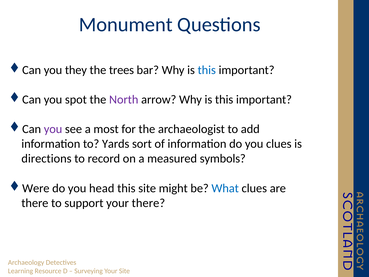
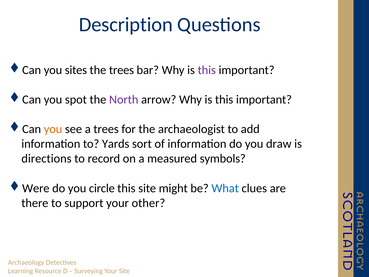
Monument: Monument -> Description (126, 25)
they: they -> sites (76, 70)
this colour: blue -> purple (207, 70)
you colour: purple -> orange (53, 129)
a most: most -> trees (106, 129)
you clues: clues -> draw (279, 144)
head: head -> circle (102, 188)
your there: there -> other (148, 203)
